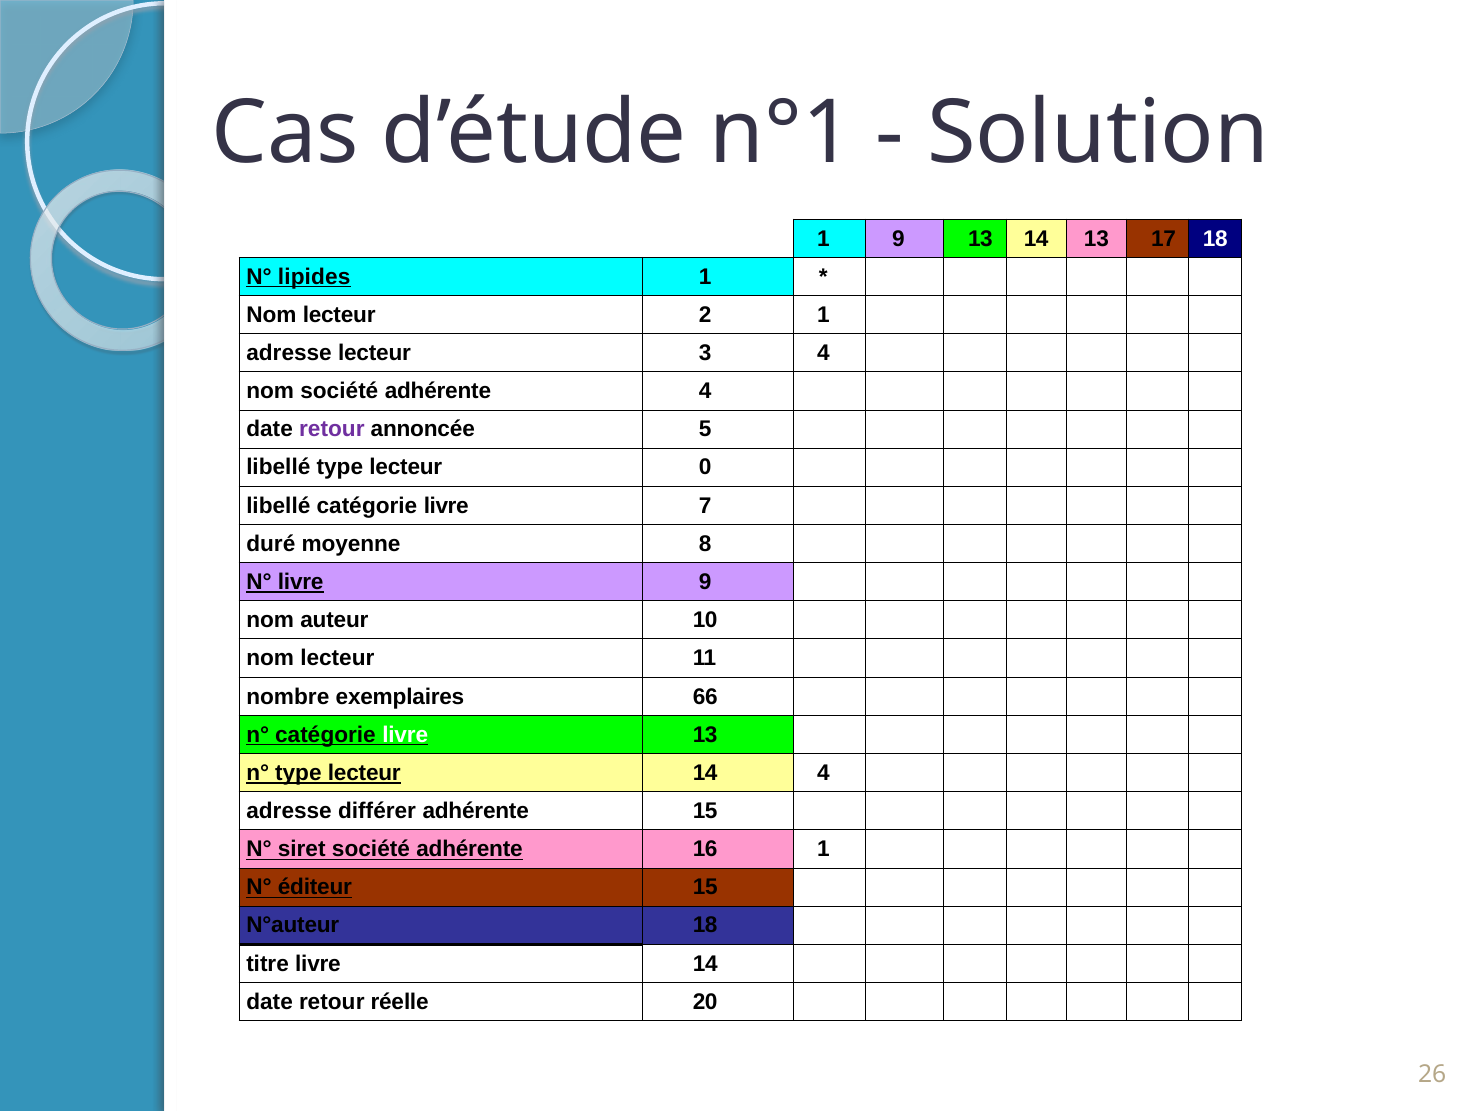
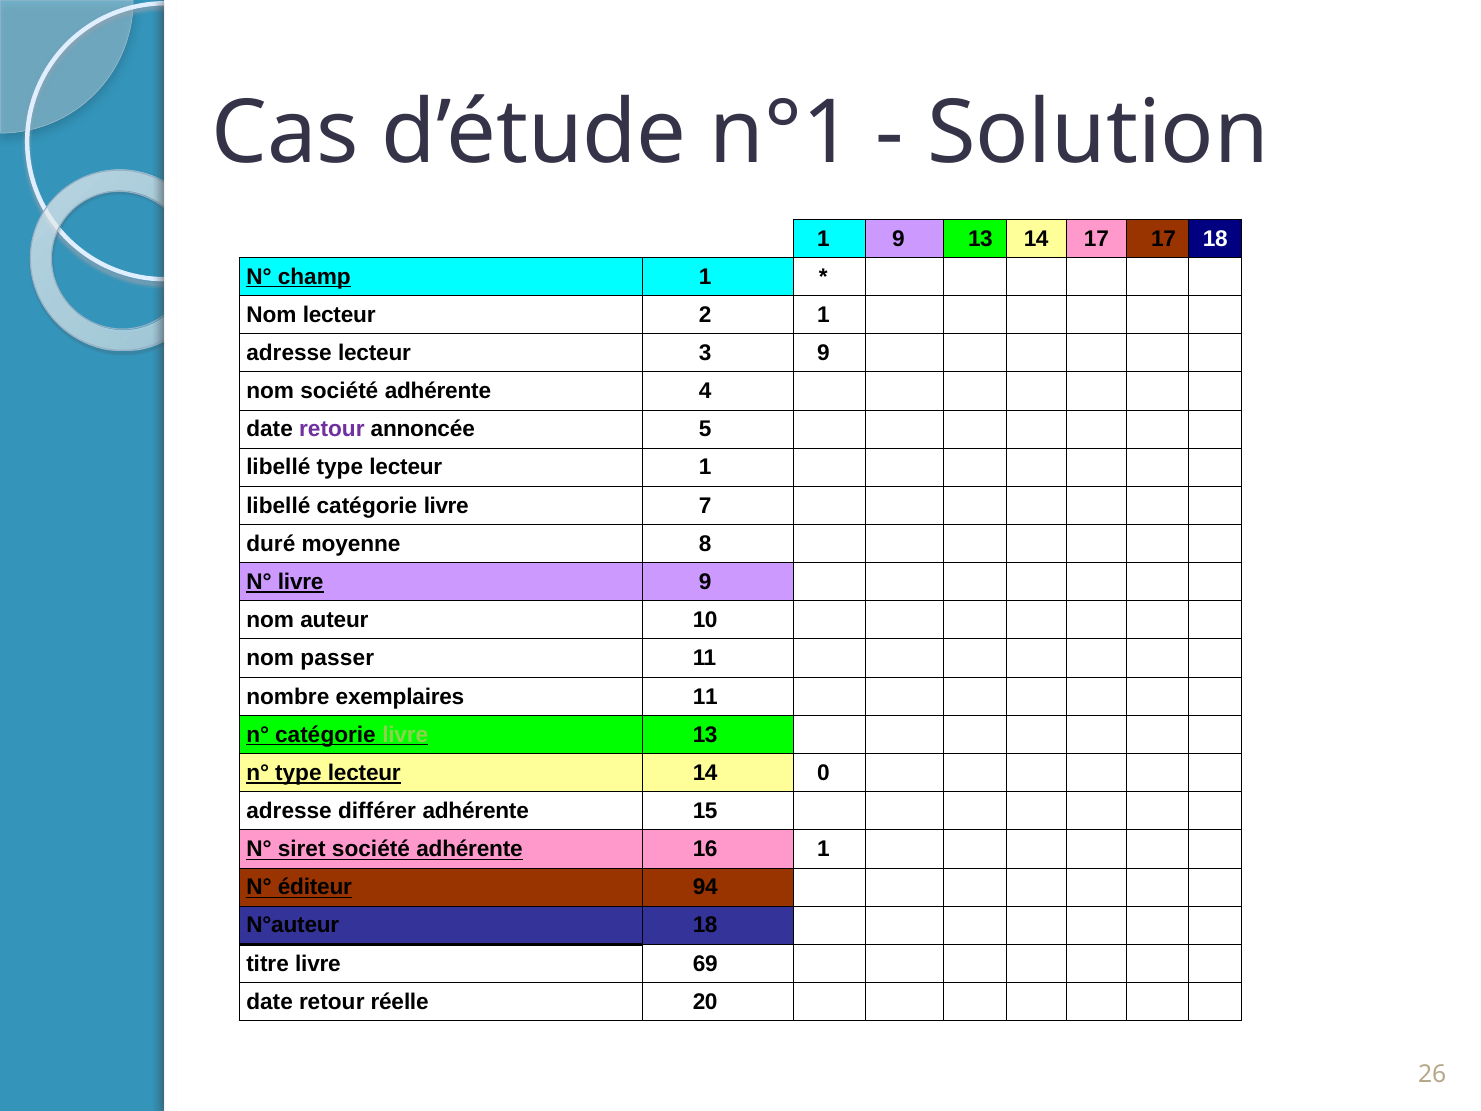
14 13: 13 -> 17 (1096, 239)
lipides: lipides -> champ (314, 277)
3 4: 4 -> 9 (823, 353)
lecteur 0: 0 -> 1 (705, 467)
lecteur: lecteur -> passer (337, 658)
exemplaires 66: 66 -> 11 (705, 696)
livre colour: white -> light green (405, 735)
14 4: 4 -> 0 (823, 773)
éditeur 15: 15 -> 94 (705, 887)
livre 14: 14 -> 69 (705, 964)
